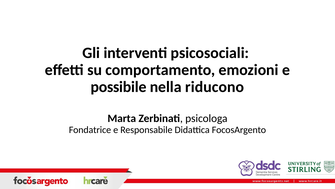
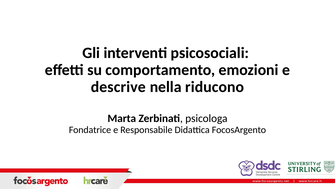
possibile: possibile -> descrive (118, 87)
